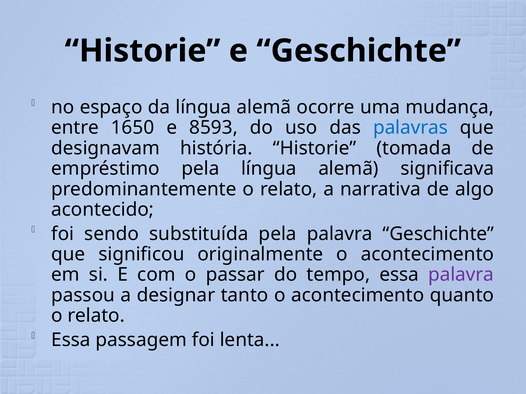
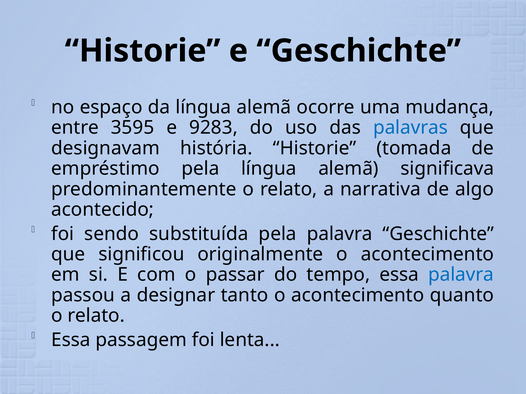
1650: 1650 -> 3595 (133, 128)
8593: 8593 -> 9283 (213, 128)
palavra colour: purple -> blue (461, 275)
